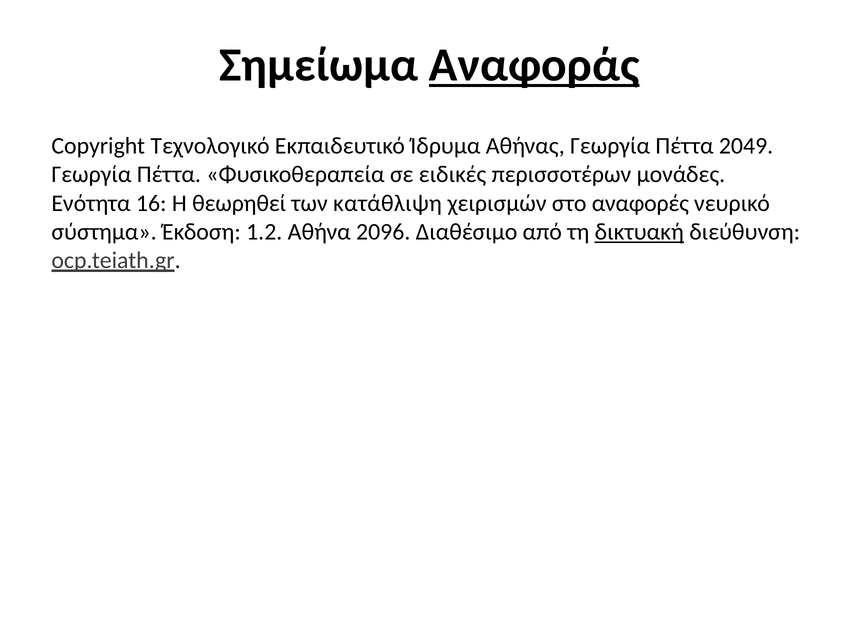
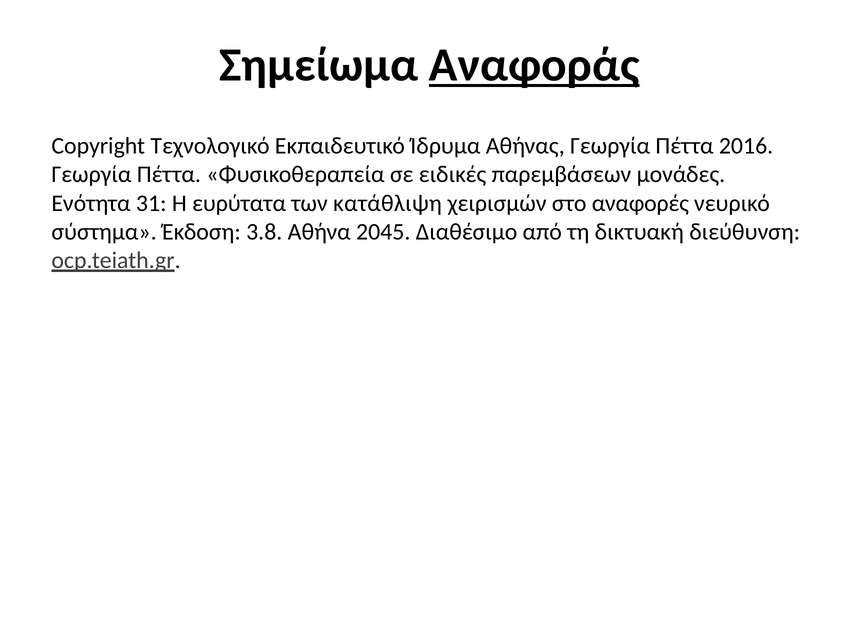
2049: 2049 -> 2016 (746, 146)
περισσοτέρων: περισσοτέρων -> παρεμβάσεων (561, 175)
16: 16 -> 31 (151, 203)
θεωρηθεί: θεωρηθεί -> ευρύτατα (239, 203)
1.2: 1.2 -> 3.8 (264, 232)
2096: 2096 -> 2045 (383, 232)
δικτυακή underline: present -> none (639, 232)
